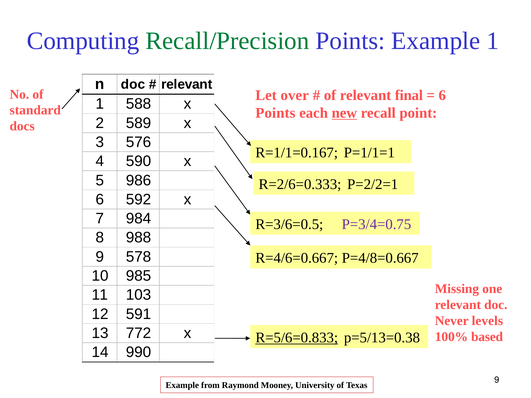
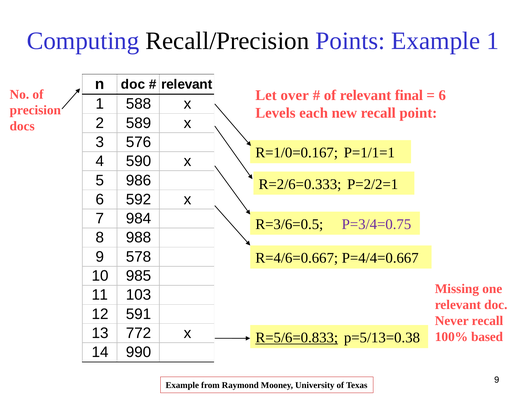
Recall/Precision colour: green -> black (227, 41)
standard: standard -> precision (35, 110)
Points: Points -> Levels (275, 113)
new underline: present -> none (344, 113)
R=1/1=0.167: R=1/1=0.167 -> R=1/0=0.167 (297, 153)
P=4/8=0.667: P=4/8=0.667 -> P=4/4=0.667 (380, 258)
Never levels: levels -> recall (487, 321)
